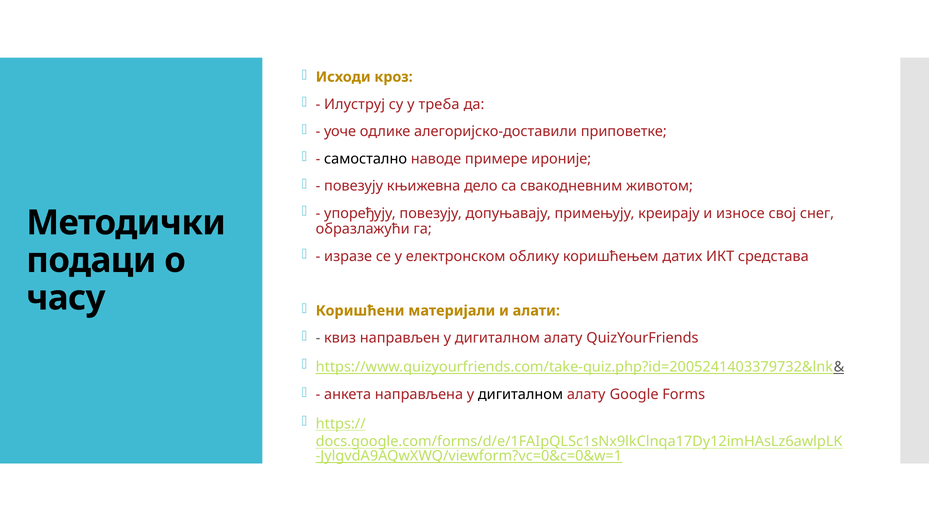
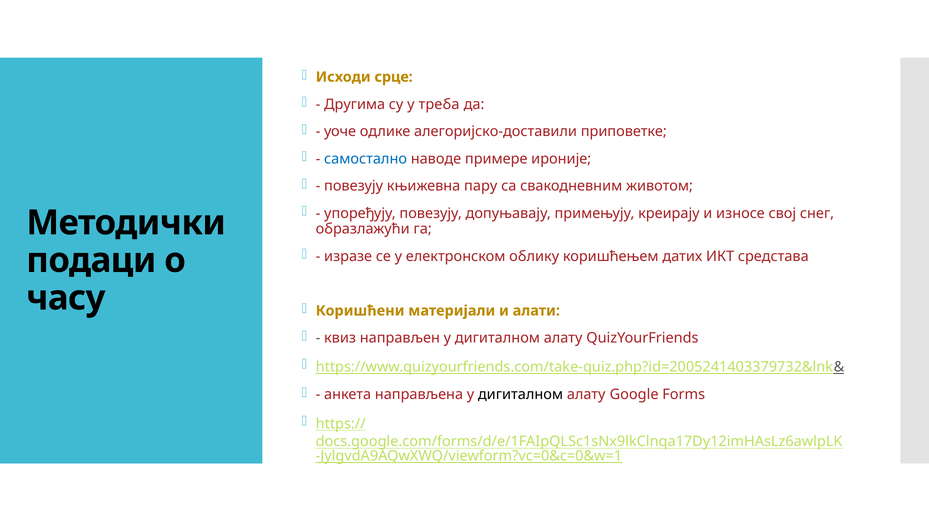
кроз: кроз -> срце (394, 77)
Илуструј: Илуструј -> Другима (355, 104)
самостално colour: black -> blue (366, 159)
дело: дело -> пару (481, 186)
